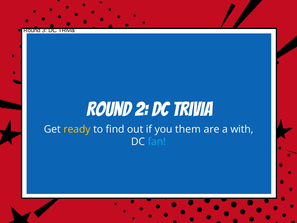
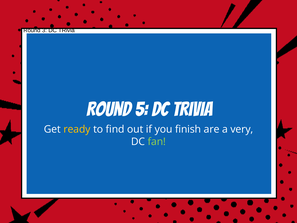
2: 2 -> 5 (141, 109)
them: them -> finish (188, 129)
with: with -> very (242, 129)
fan colour: light blue -> light green (157, 142)
